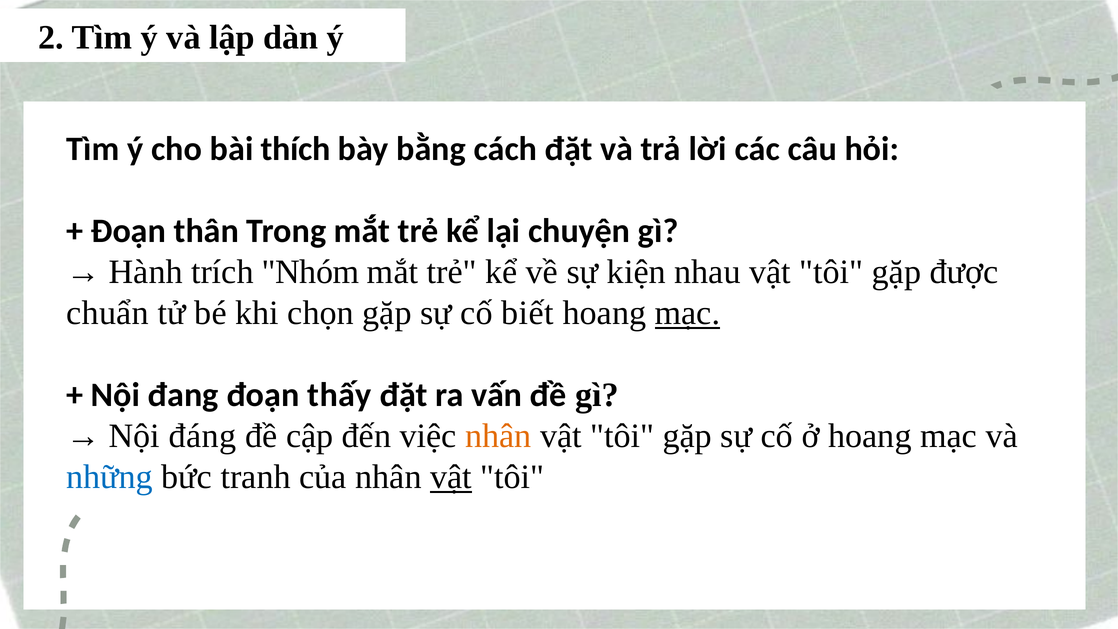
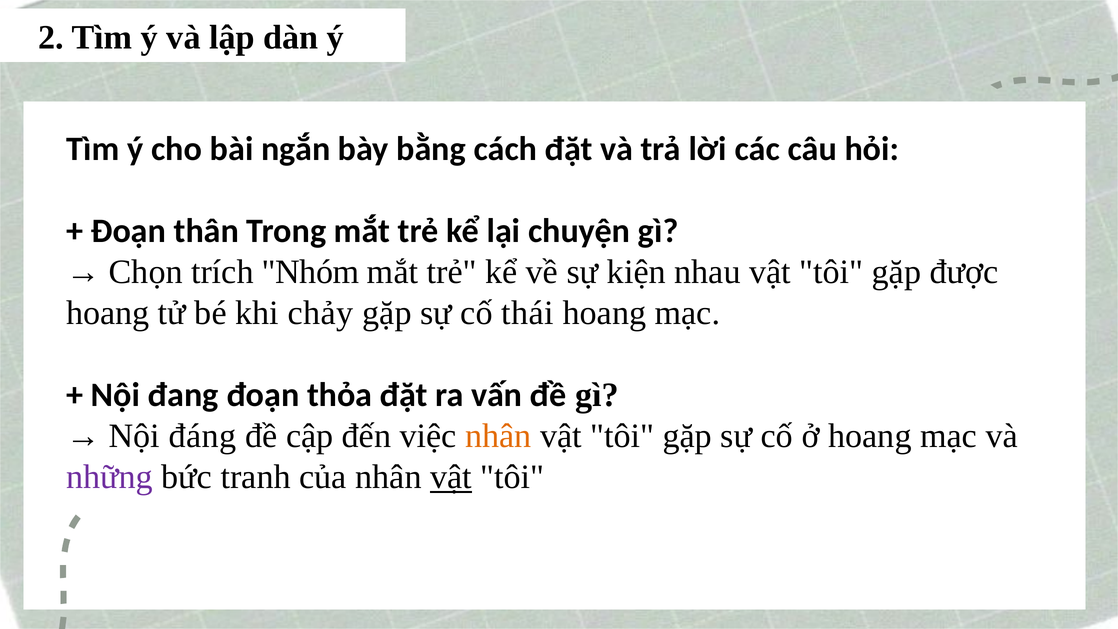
thích: thích -> ngắn (296, 149)
Hành: Hành -> Chọn (146, 272)
chuẩn: chuẩn -> hoang (108, 313)
chọn: chọn -> chảy (320, 313)
biết: biết -> thái (528, 313)
mạc underline: present -> none (687, 313)
thấy: thấy -> thỏa (340, 395)
những colour: blue -> purple (109, 477)
